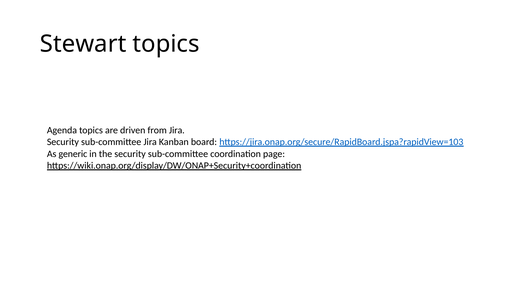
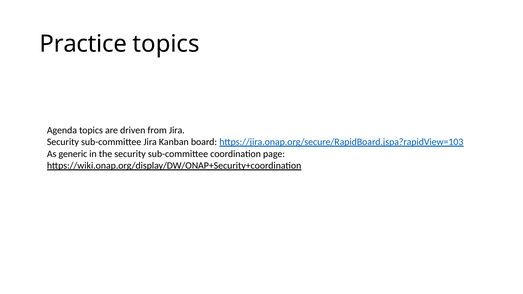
Stewart: Stewart -> Practice (83, 44)
